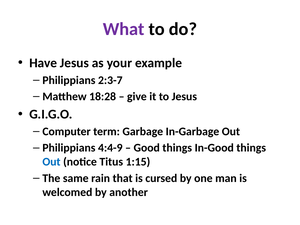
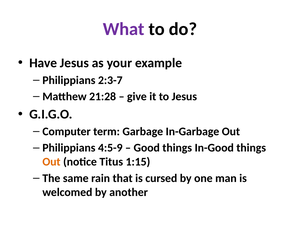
18:28: 18:28 -> 21:28 (103, 97)
4:4-9: 4:4-9 -> 4:5-9 (110, 148)
Out colour: blue -> orange (51, 162)
